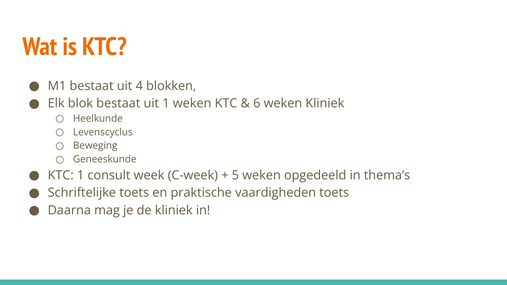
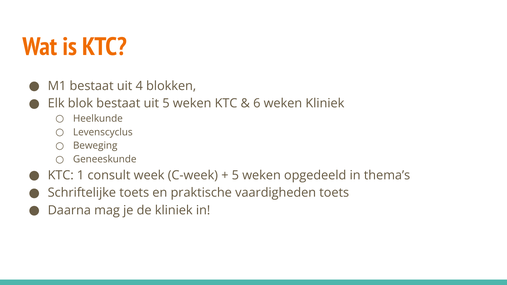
uit 1: 1 -> 5 (166, 104)
